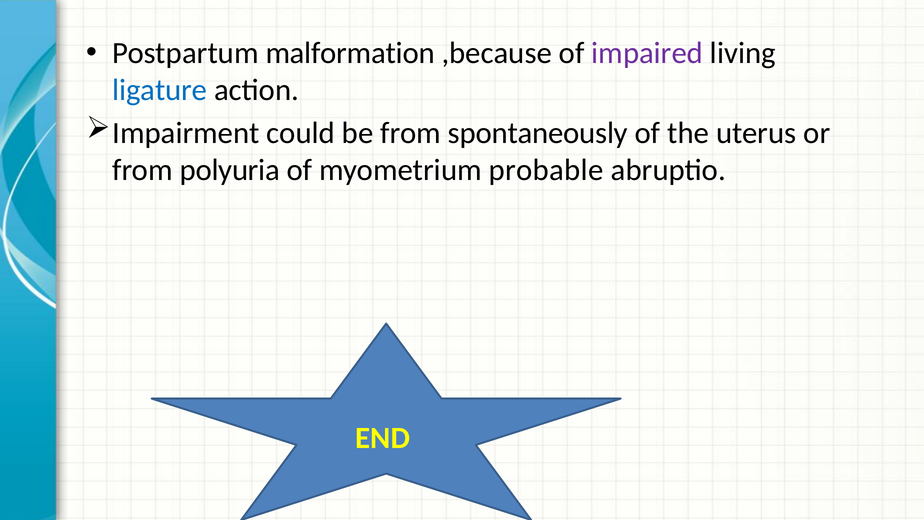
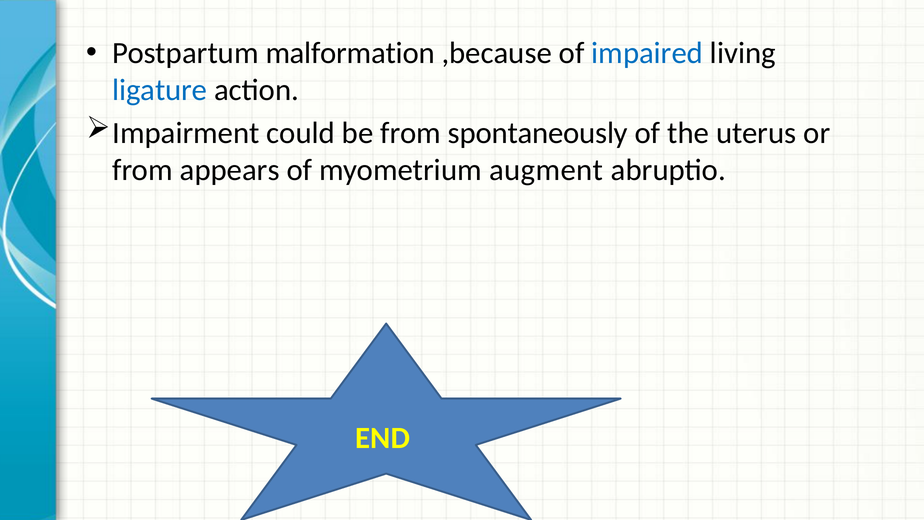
impaired colour: purple -> blue (647, 53)
polyuria: polyuria -> appears (230, 170)
probable: probable -> augment (546, 170)
